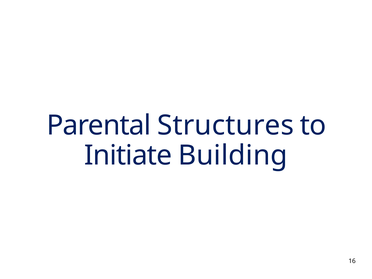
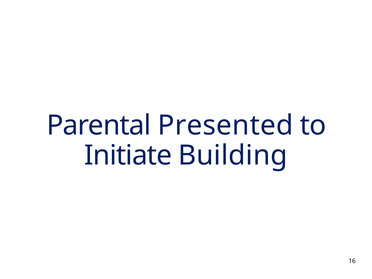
Structures: Structures -> Presented (225, 125)
